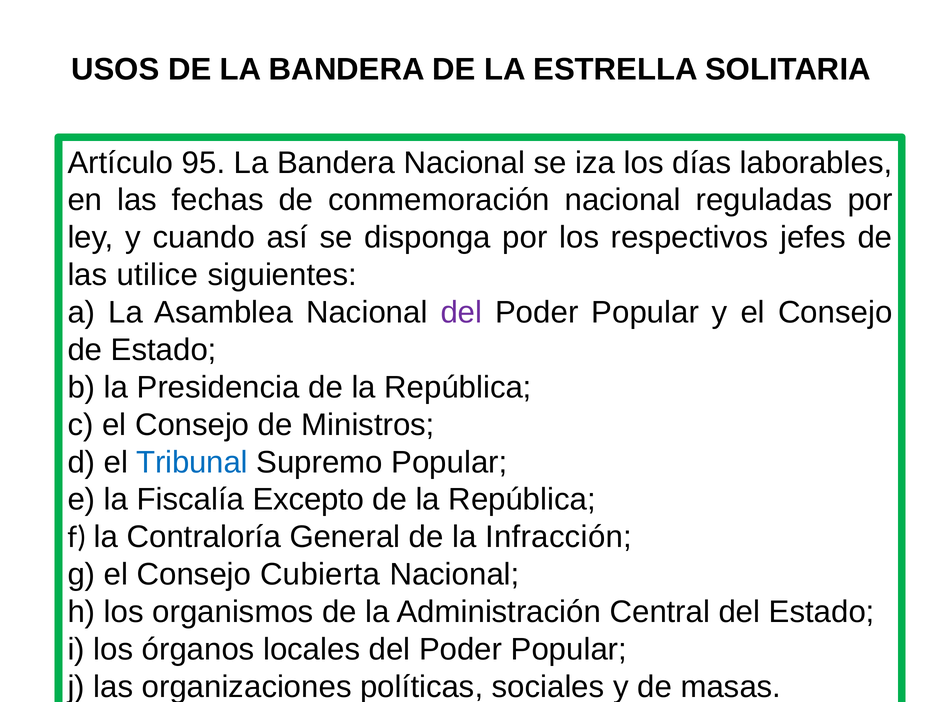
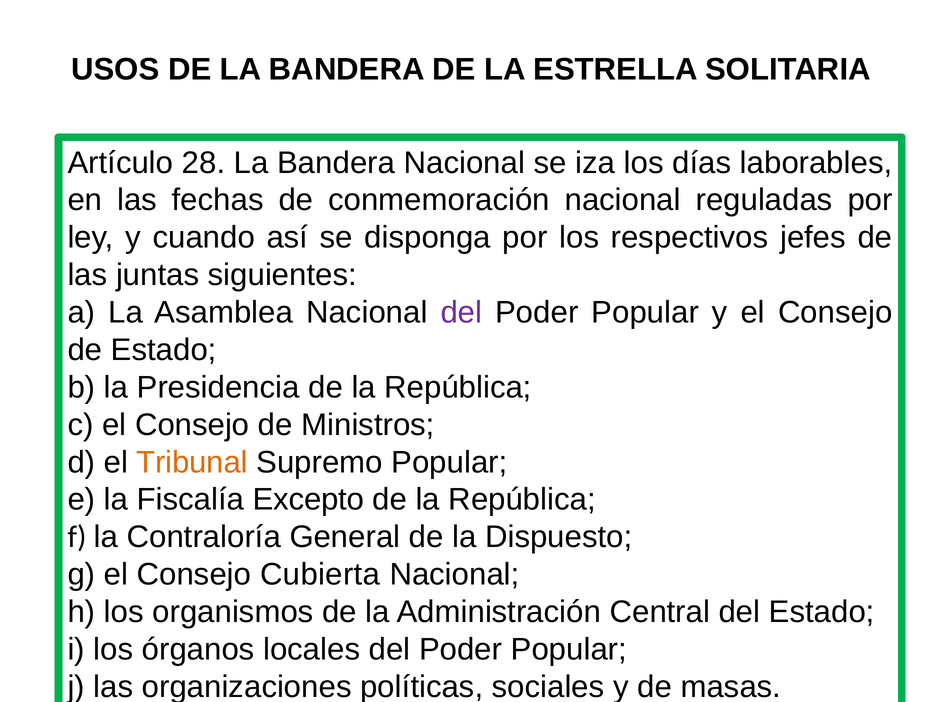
95: 95 -> 28 (203, 163)
utilice: utilice -> juntas (158, 275)
Tribunal colour: blue -> orange (192, 462)
Infracción: Infracción -> Dispuesto (559, 537)
